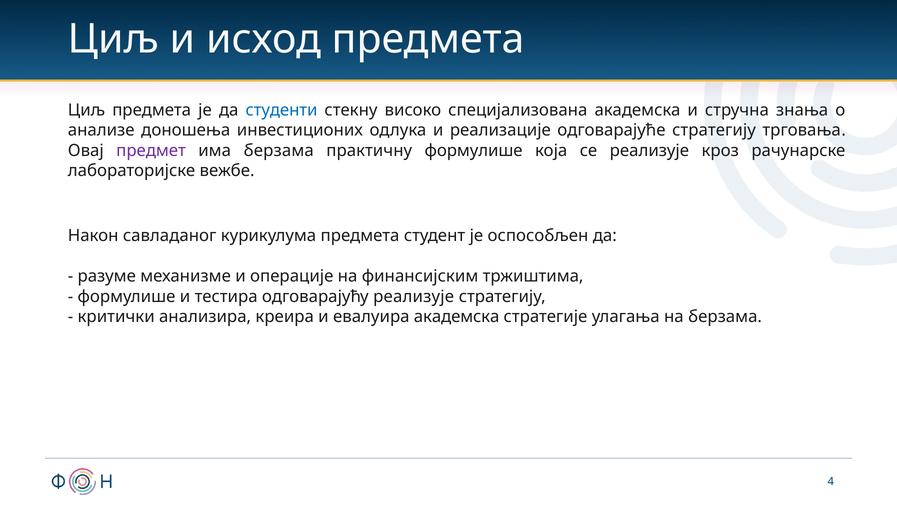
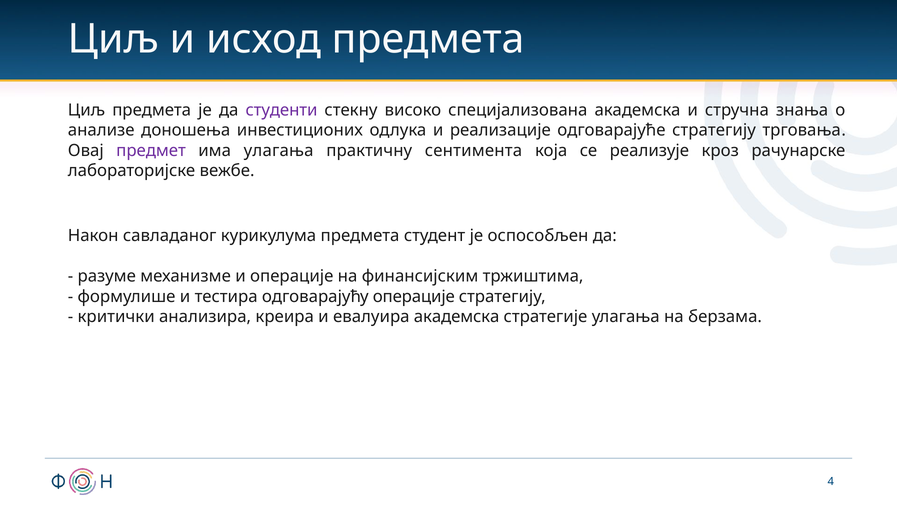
студенти colour: blue -> purple (282, 110)
има берзама: берзама -> улагања (279, 151)
практичну формулише: формулише -> сентимента (473, 151)
одговарајућу реализује: реализује -> операције (414, 296)
